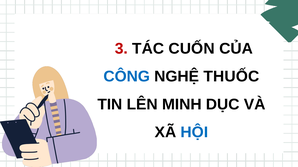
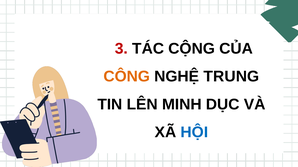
CUỐN: CUỐN -> CỘNG (192, 49)
CÔNG colour: blue -> orange (127, 77)
THUỐC: THUỐC -> TRUNG (231, 77)
